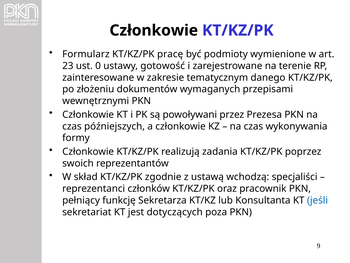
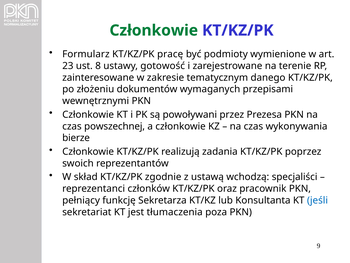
Członkowie colour: black -> green (154, 30)
0: 0 -> 8 (98, 66)
późniejszych: późniejszych -> powszechnej (115, 126)
formy: formy -> bierze (76, 138)
dotyczących: dotyczących -> tłumaczenia (175, 212)
